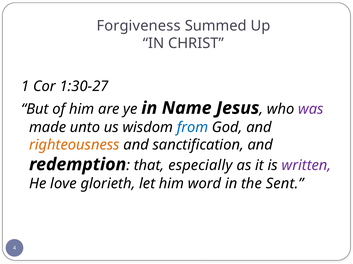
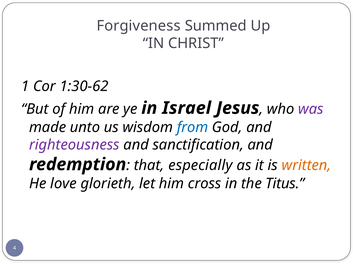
1:30-27: 1:30-27 -> 1:30-62 (84, 87)
Name: Name -> Israel (187, 108)
righteousness colour: orange -> purple (74, 145)
written colour: purple -> orange (306, 166)
word: word -> cross (205, 184)
Sent: Sent -> Titus (285, 184)
